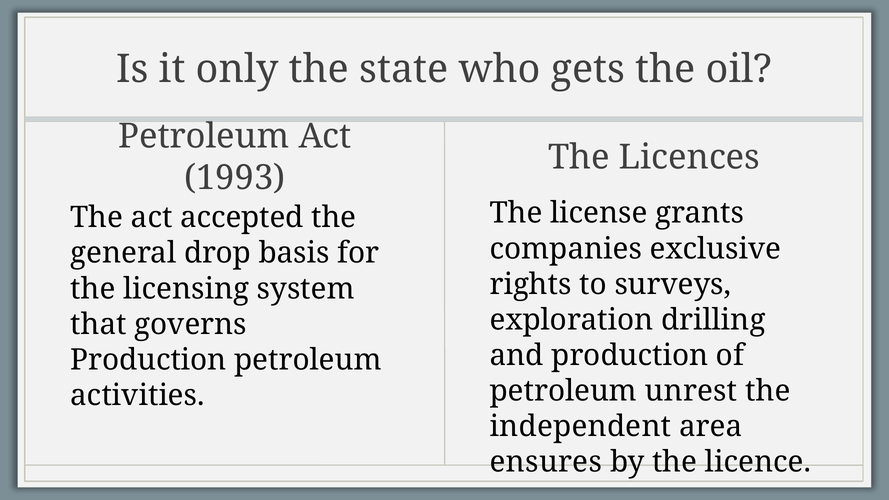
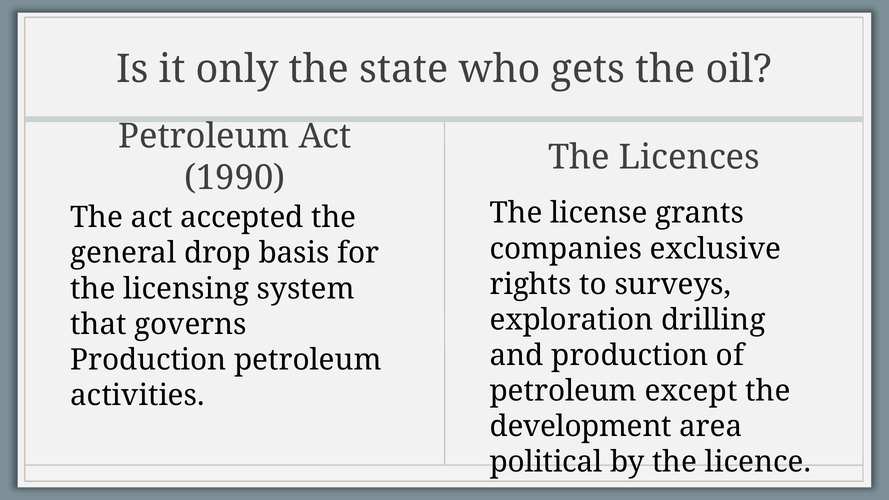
1993: 1993 -> 1990 (235, 178)
unrest: unrest -> except (691, 391)
independent: independent -> development (581, 427)
ensures: ensures -> political (546, 462)
